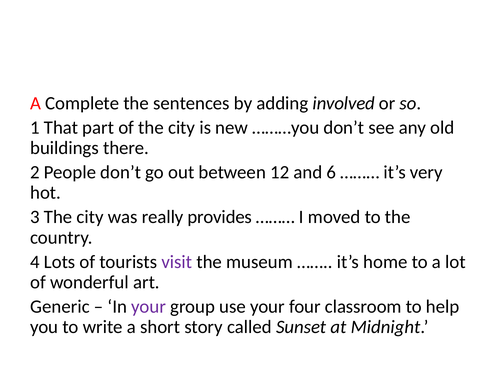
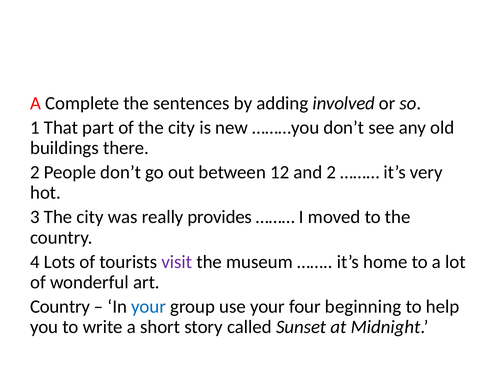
and 6: 6 -> 2 (331, 172)
Generic: Generic -> Country (60, 306)
your colour: purple -> blue (149, 306)
classroom: classroom -> beginning (363, 306)
